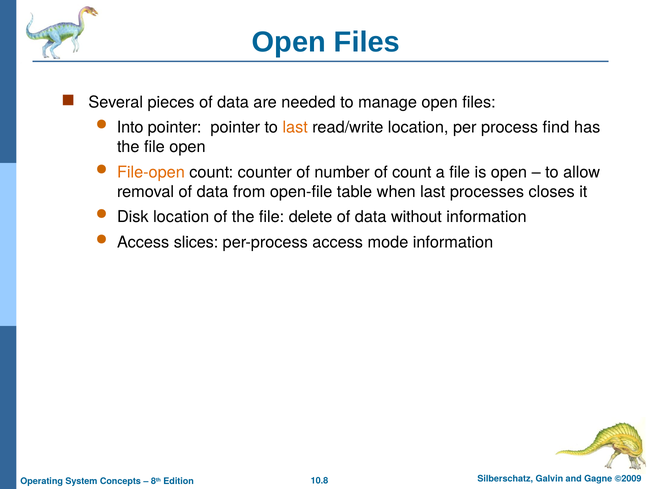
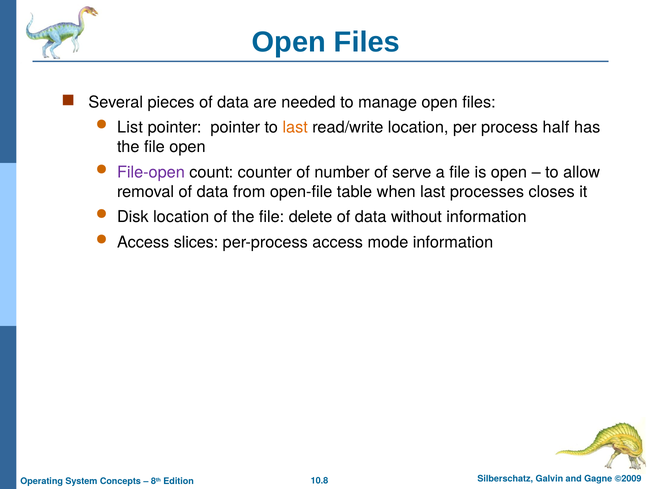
Into: Into -> List (130, 127)
find: find -> half (556, 127)
File-open colour: orange -> purple (151, 172)
of count: count -> serve (412, 172)
